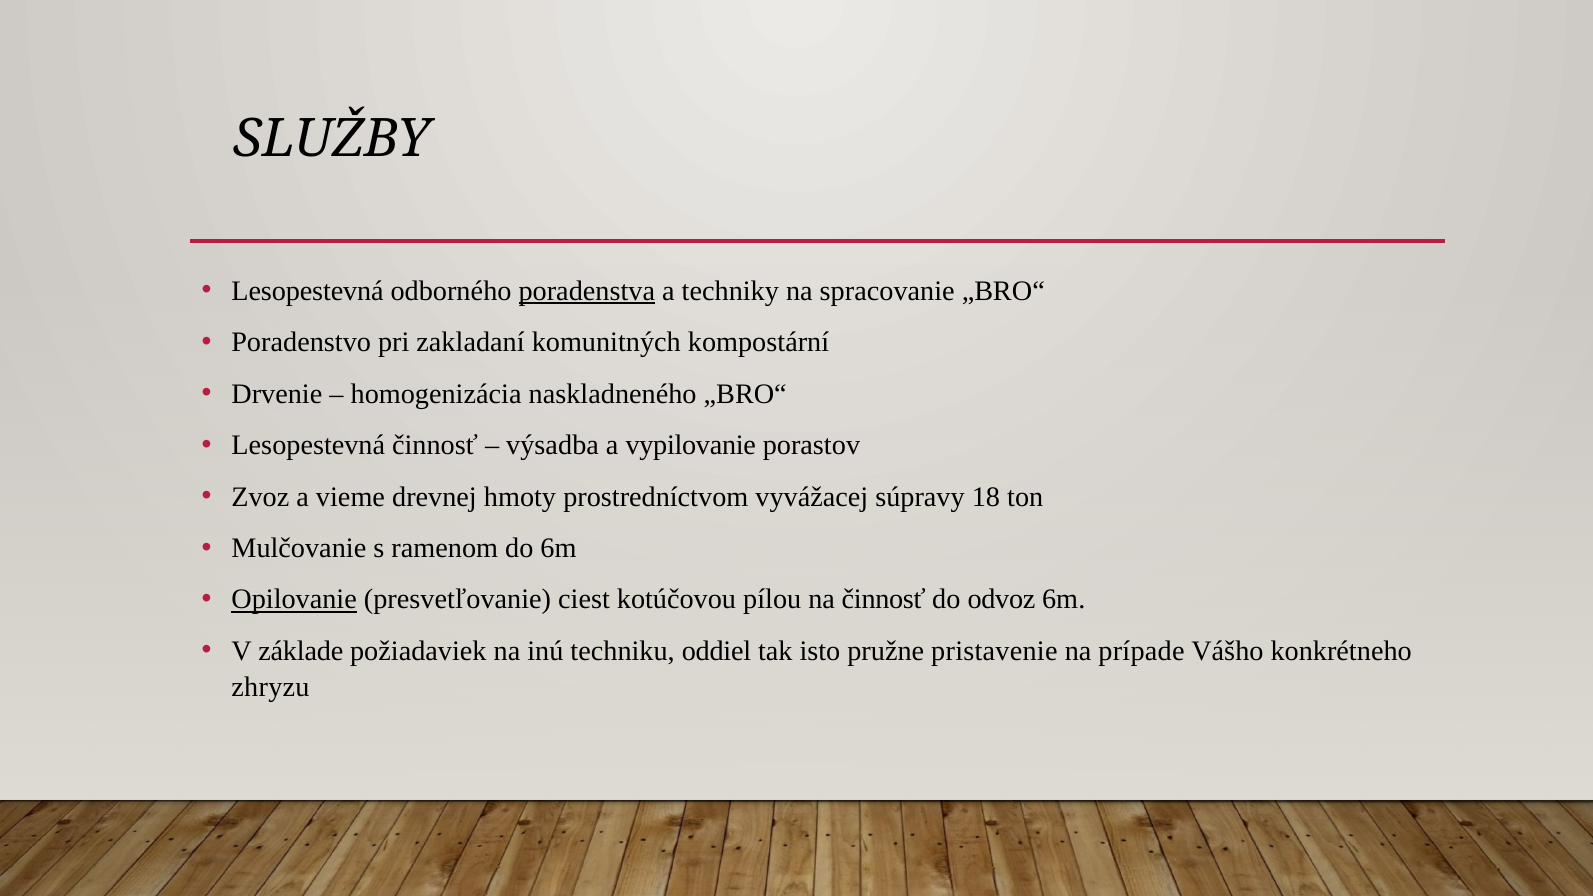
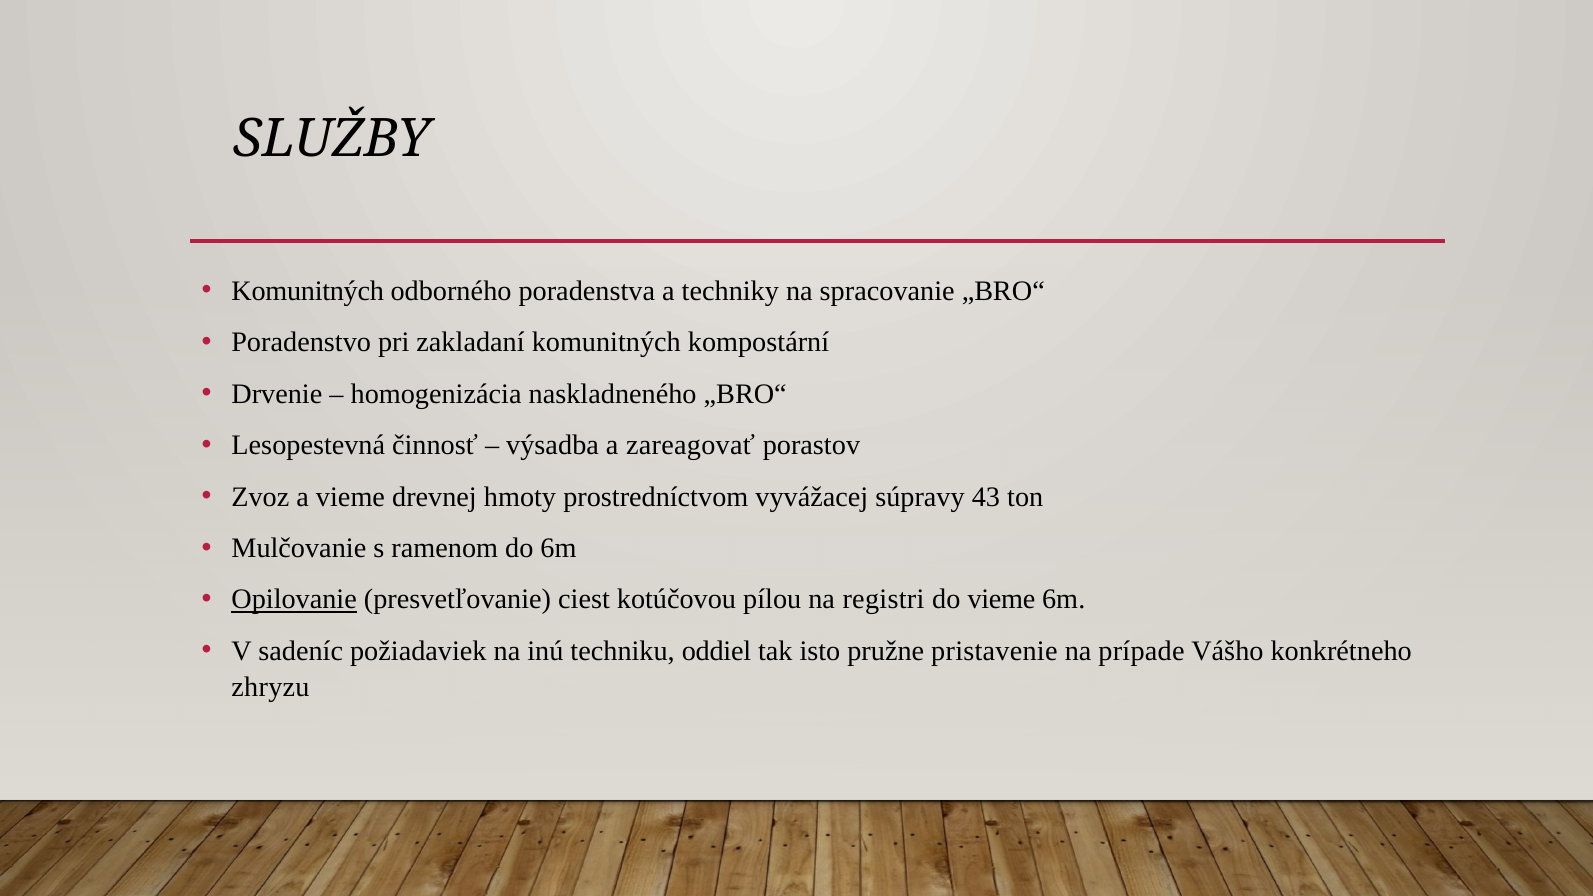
Lesopestevná: Lesopestevná -> Komunitných (308, 291)
poradenstva underline: present -> none (587, 291)
vypilovanie: vypilovanie -> zareagovať (690, 445)
18: 18 -> 43 (986, 497)
na činnosť: činnosť -> registri (883, 600)
do odvoz: odvoz -> vieme (1001, 600)
základe: základe -> sadeníc (301, 651)
